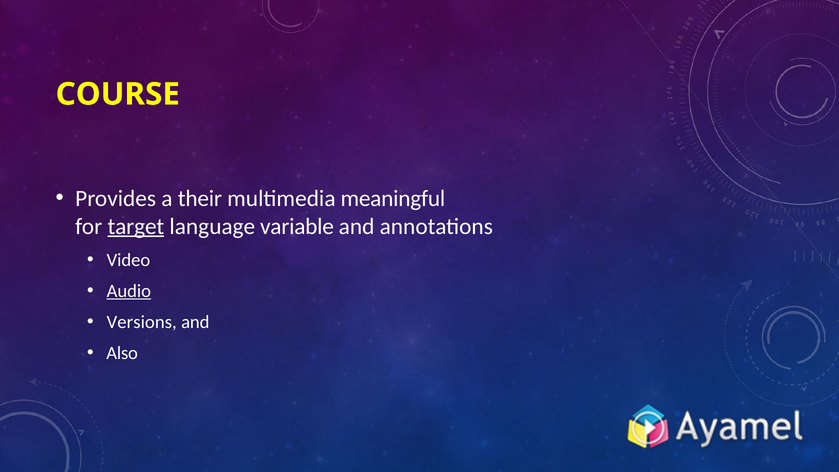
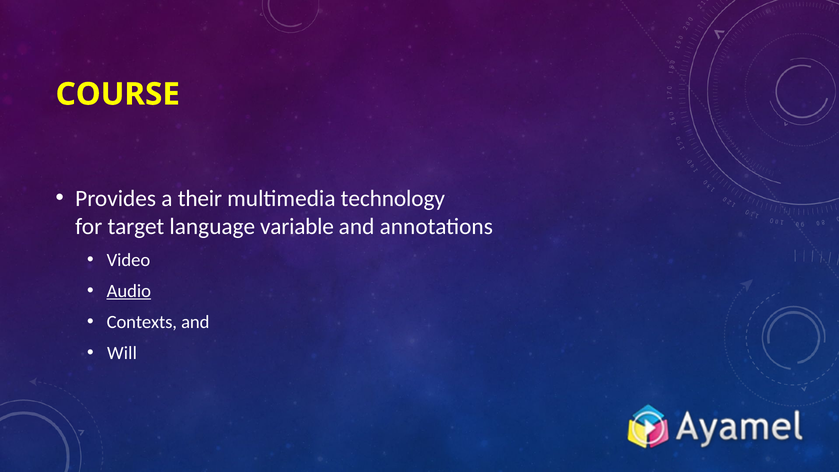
meaningful: meaningful -> technology (393, 198)
target underline: present -> none (136, 226)
Versions: Versions -> Contexts (142, 322)
Also: Also -> Will (122, 353)
